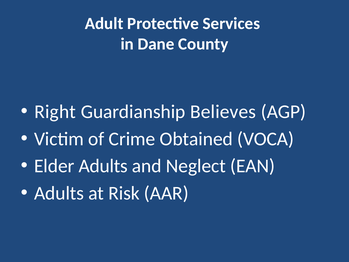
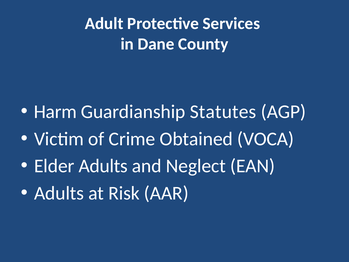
Right: Right -> Harm (55, 112)
Believes: Believes -> Statutes (223, 112)
